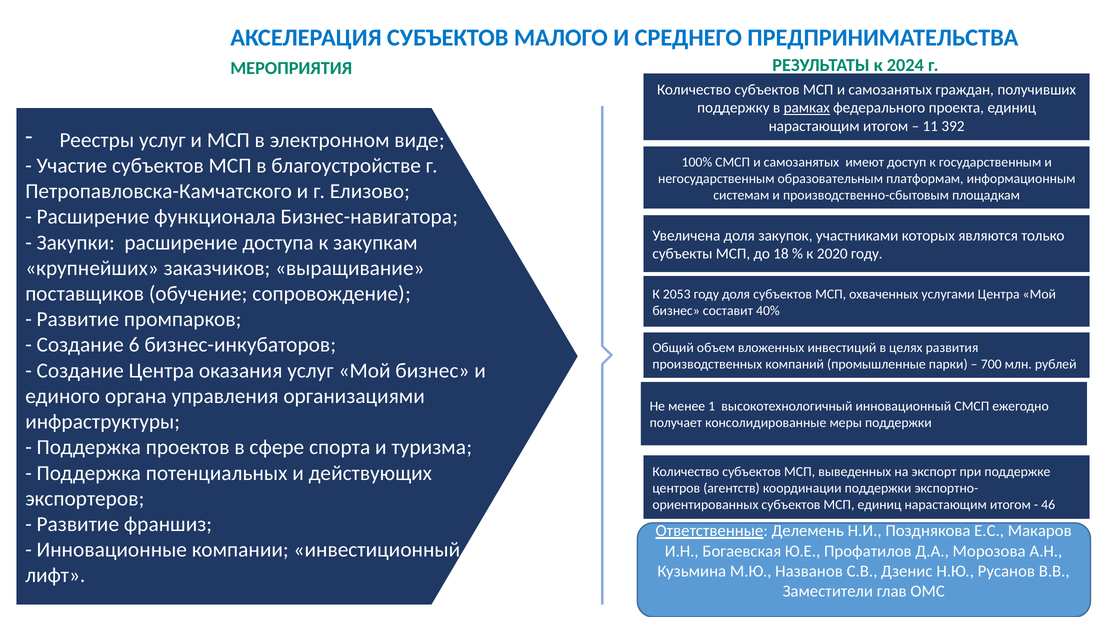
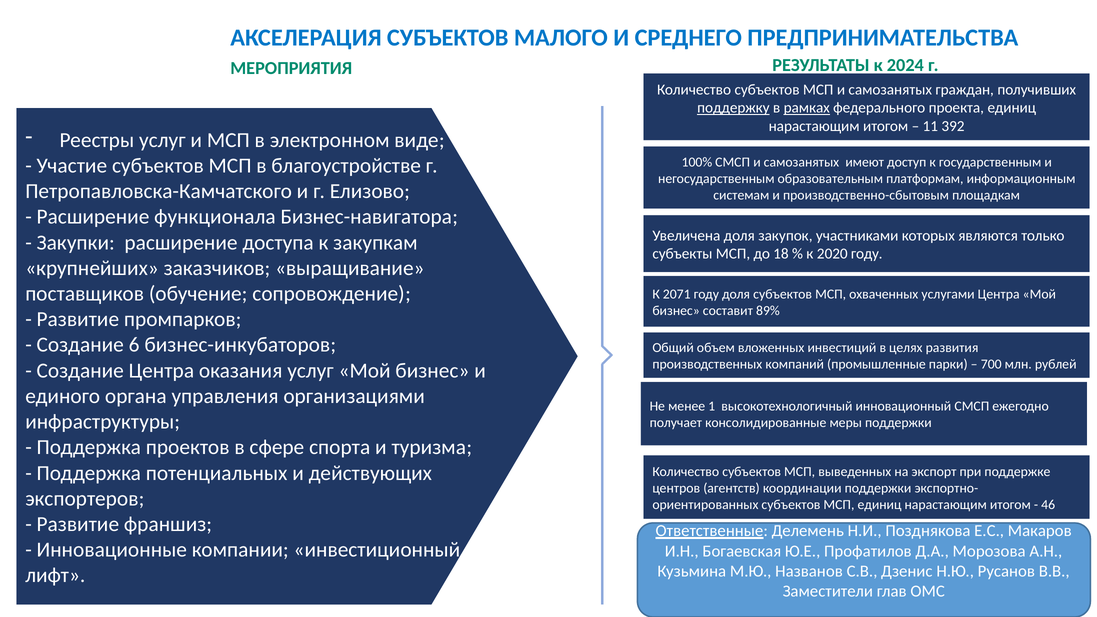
поддержку underline: none -> present (733, 108)
2053: 2053 -> 2071 (677, 294)
40%: 40% -> 89% (768, 311)
